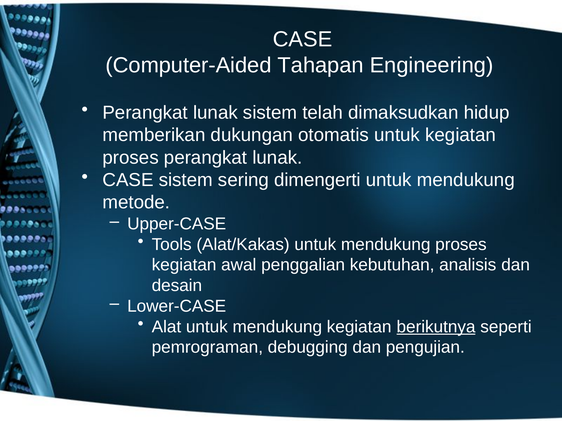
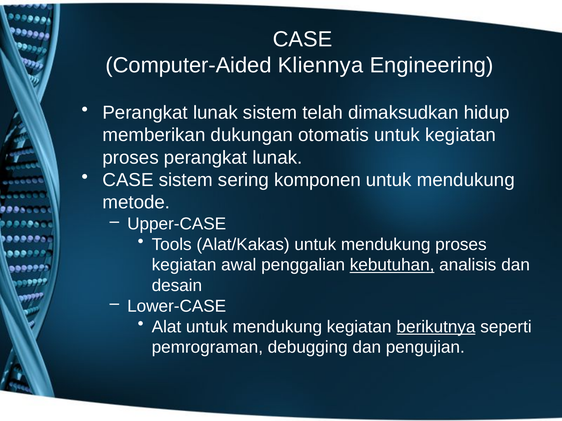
Tahapan: Tahapan -> Kliennya (321, 65)
dimengerti: dimengerti -> komponen (317, 180)
kebutuhan underline: none -> present (392, 265)
